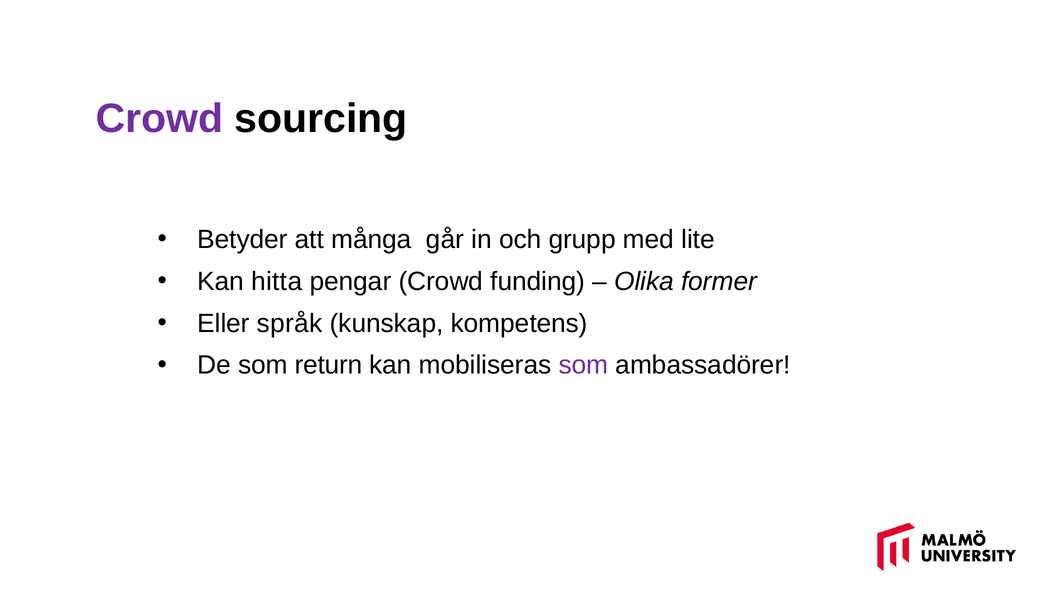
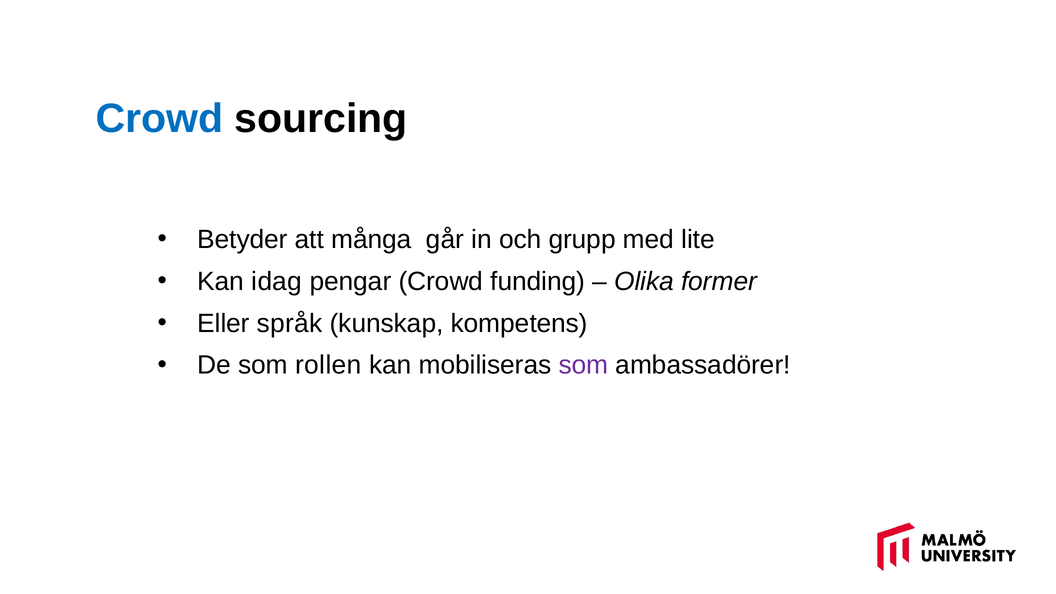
Crowd colour: purple -> blue (159, 119)
hitta: hitta -> idag (277, 281)
return: return -> rollen (328, 365)
